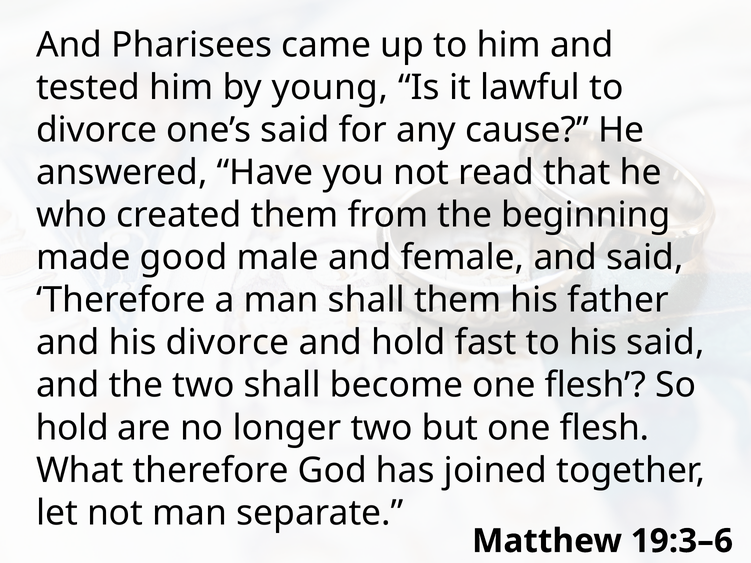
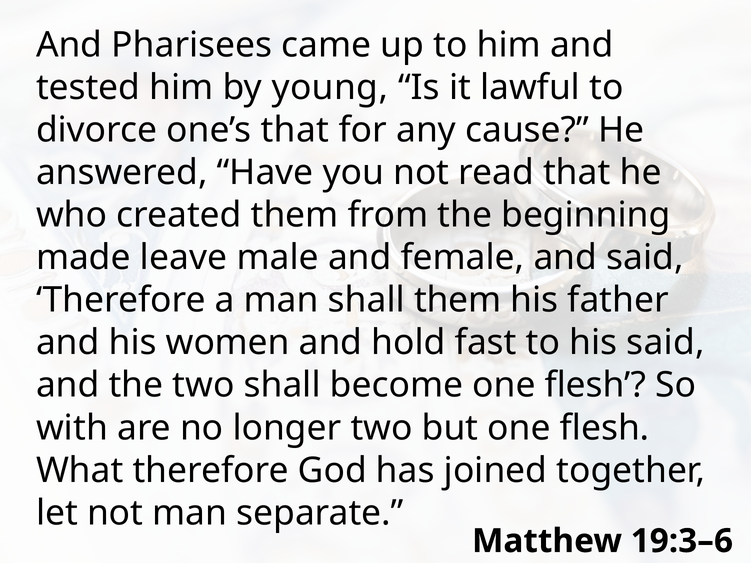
one’s said: said -> that (295, 130)
good: good -> leave (184, 258)
his divorce: divorce -> women (228, 343)
hold: hold -> with (72, 428)
